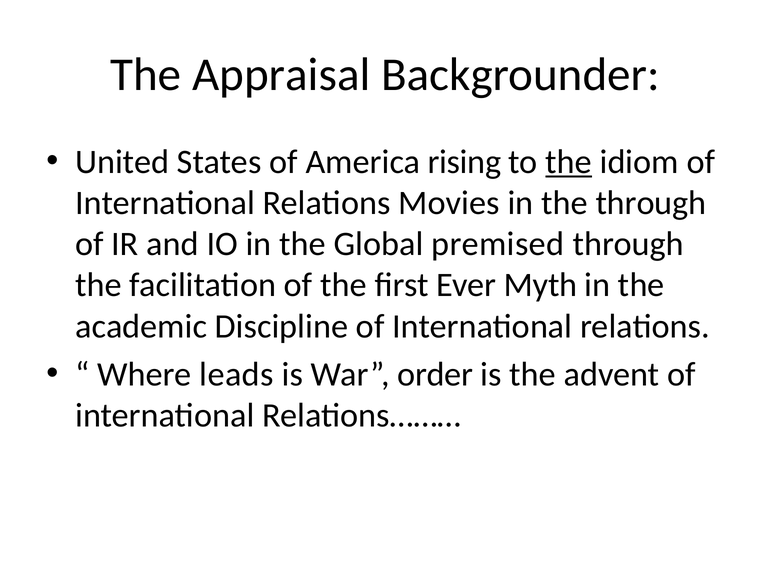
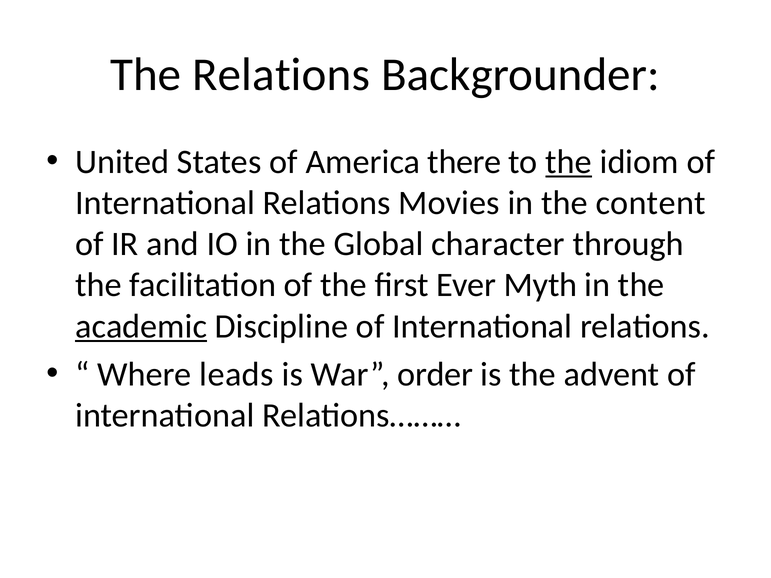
The Appraisal: Appraisal -> Relations (281, 75)
rising: rising -> there (464, 162)
the through: through -> content (651, 203)
premised: premised -> character (498, 244)
academic underline: none -> present (141, 326)
